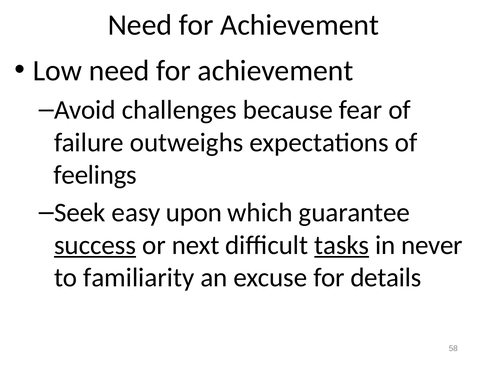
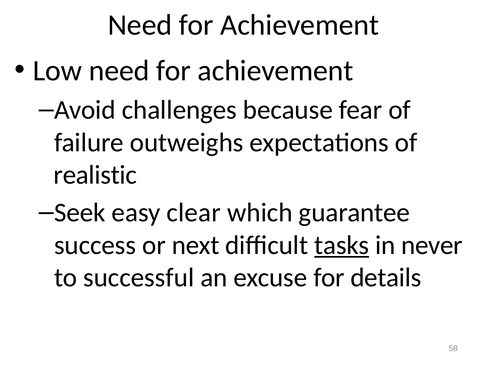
feelings: feelings -> realistic (95, 175)
upon: upon -> clear (194, 213)
success underline: present -> none (95, 245)
familiarity: familiarity -> successful (139, 278)
